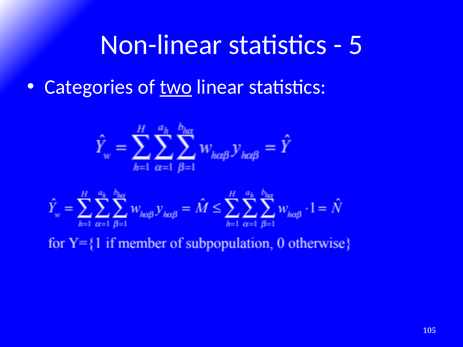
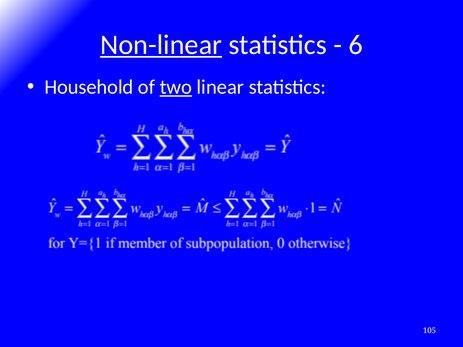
Non-linear underline: none -> present (161, 45)
5: 5 -> 6 (356, 45)
Categories: Categories -> Household (89, 87)
